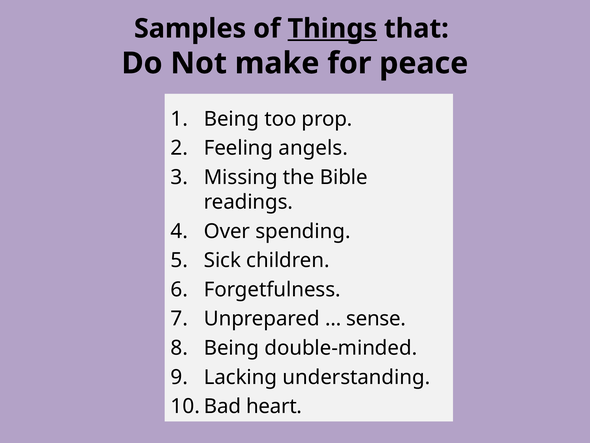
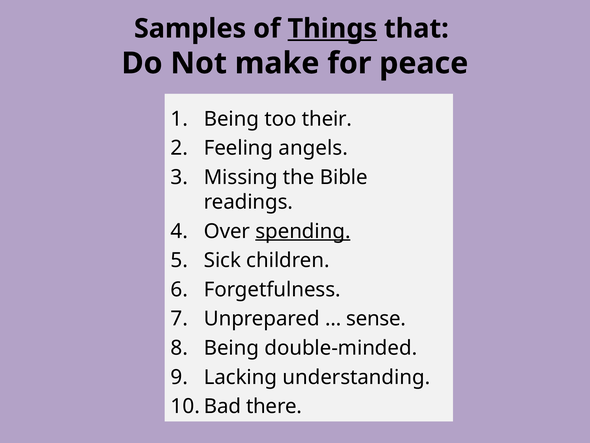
prop: prop -> their (327, 119)
spending underline: none -> present (303, 231)
heart: heart -> there (274, 406)
